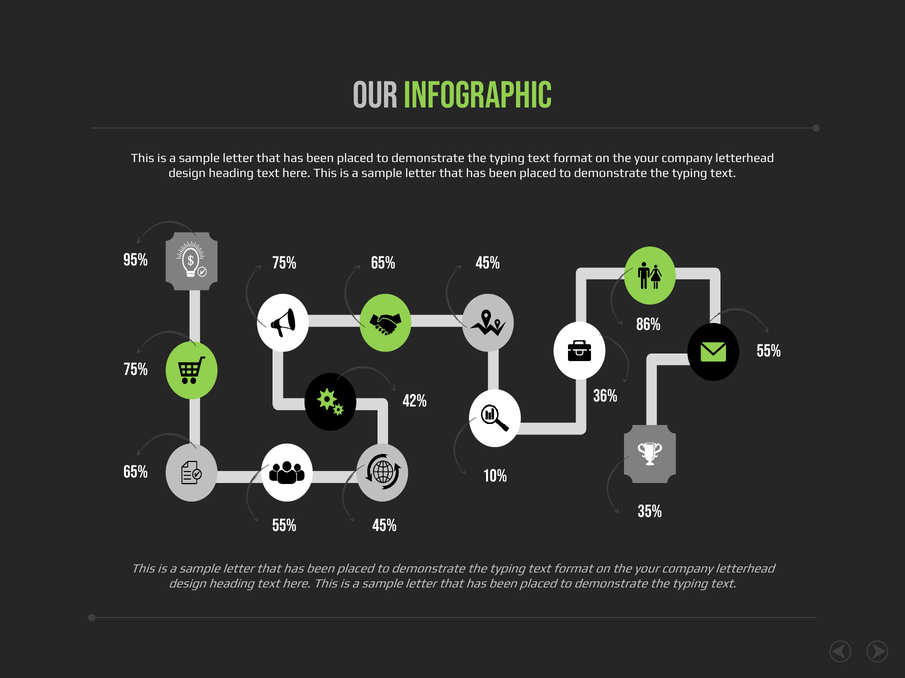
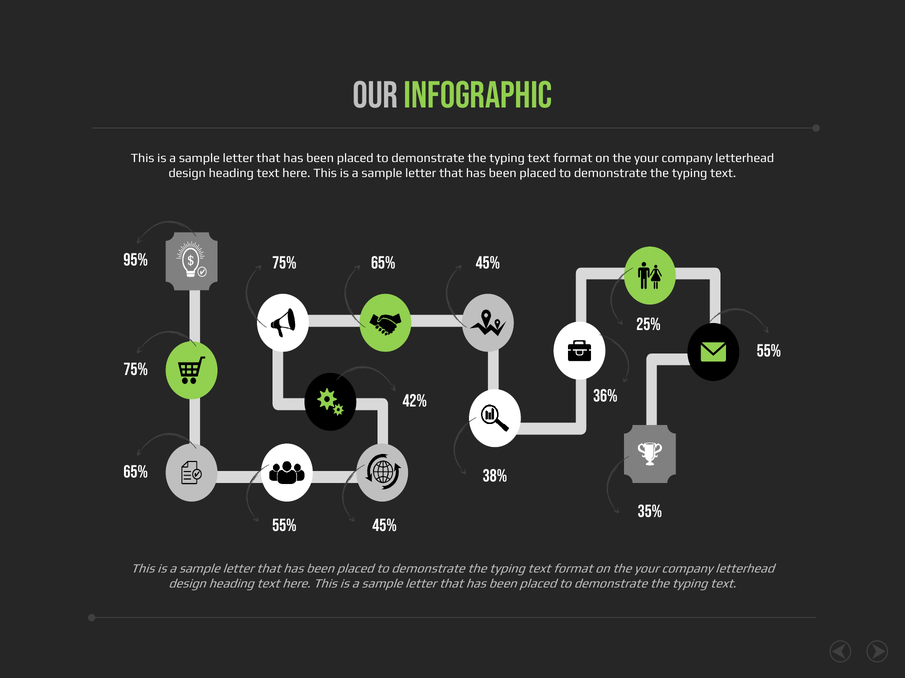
86%: 86% -> 25% (649, 325)
10%: 10% -> 38% (495, 476)
